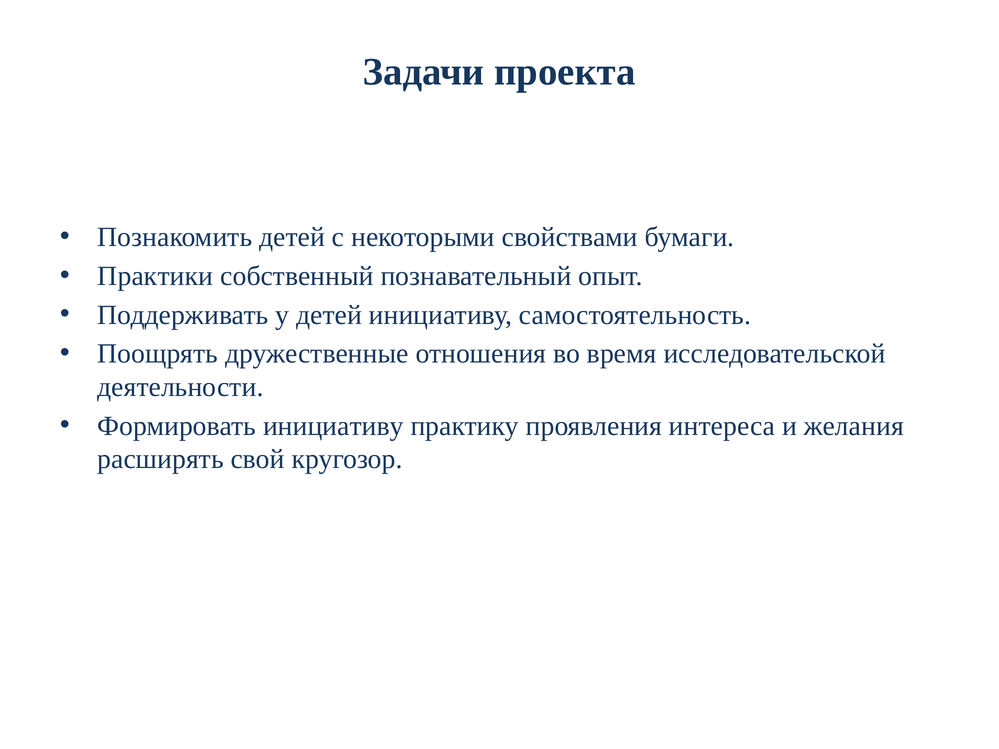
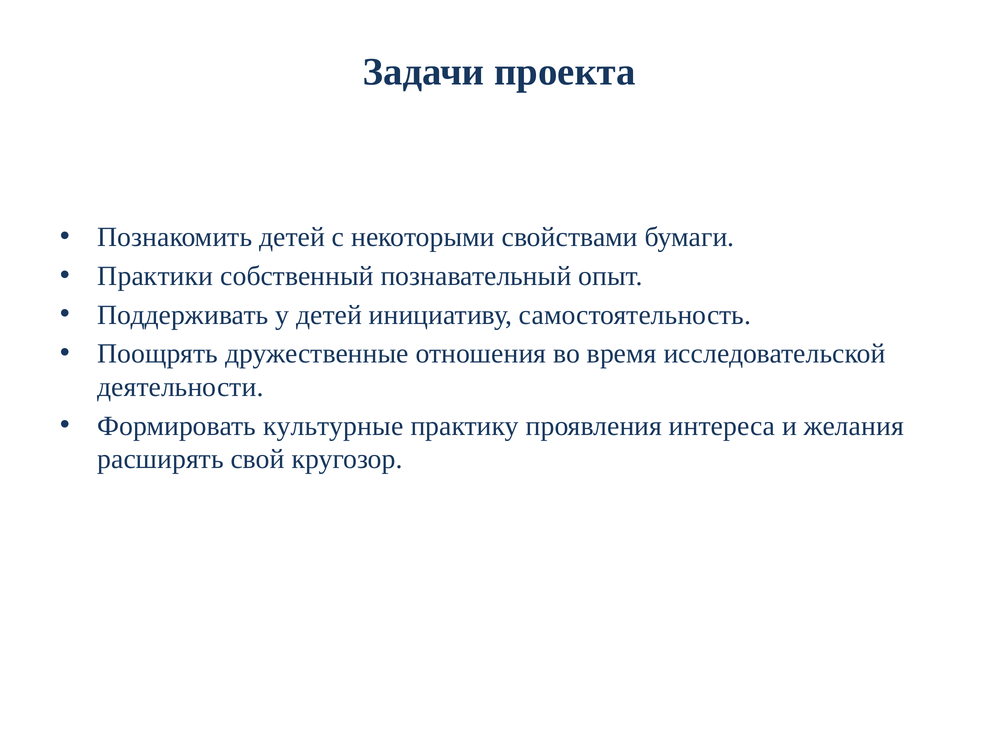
Формировать инициативу: инициативу -> культурные (333, 426)
